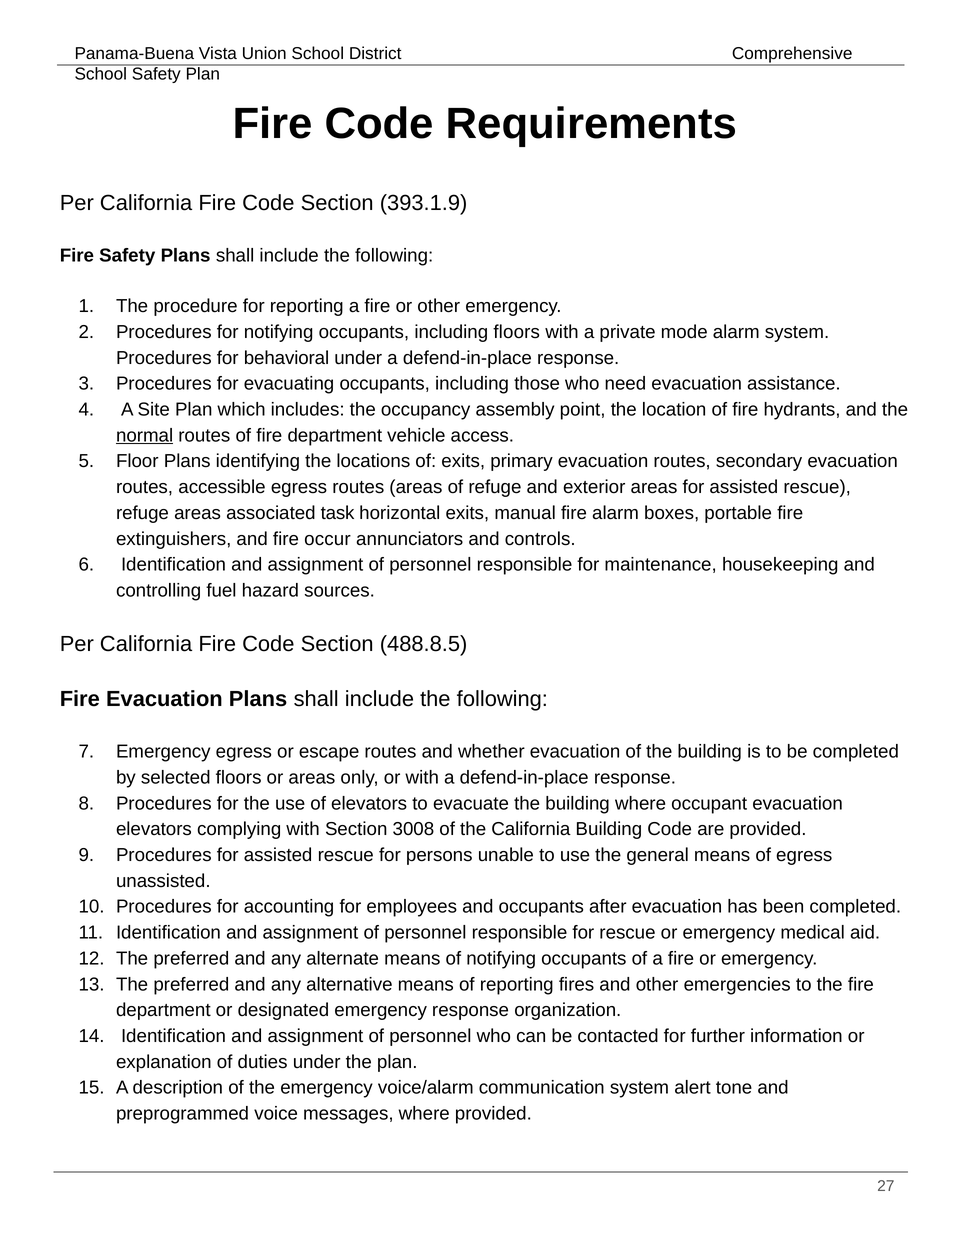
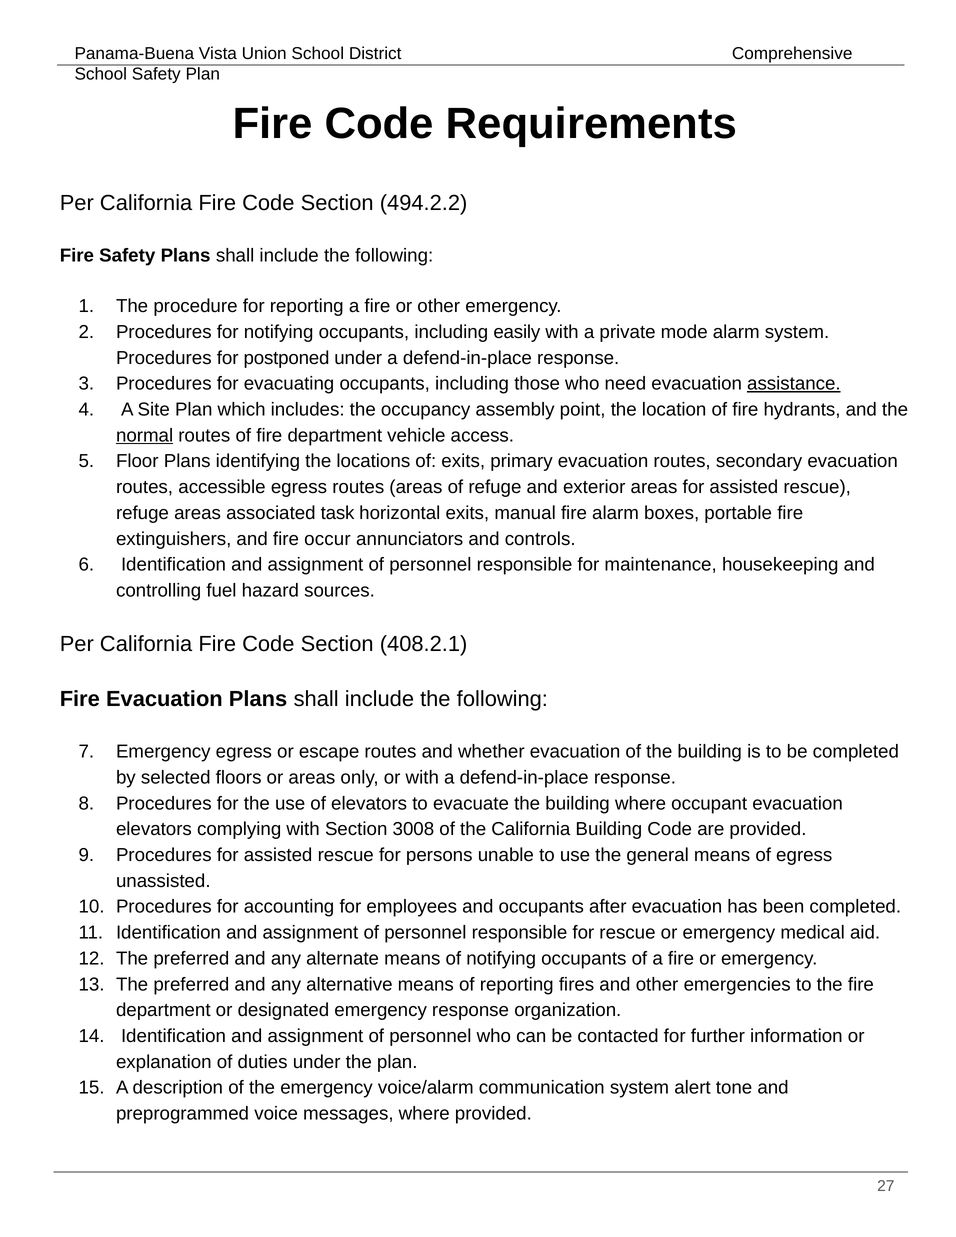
393.1.9: 393.1.9 -> 494.2.2 (424, 203)
including floors: floors -> easily (517, 332)
behavioral: behavioral -> postponed (287, 358)
assistance underline: none -> present (794, 384)
488.8.5: 488.8.5 -> 408.2.1 (424, 644)
